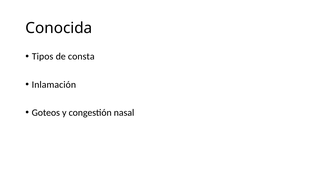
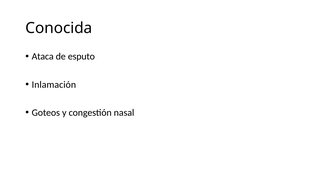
Tipos: Tipos -> Ataca (43, 56)
consta: consta -> esputo (81, 56)
